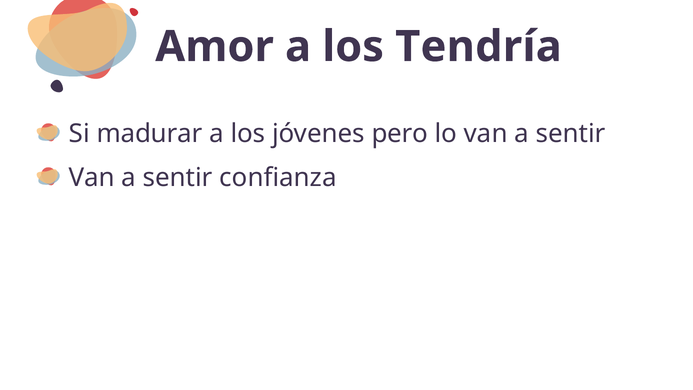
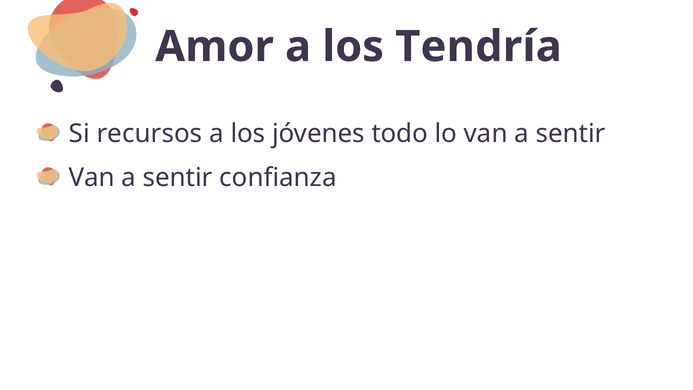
madurar: madurar -> recursos (150, 134)
pero: pero -> todo (400, 134)
